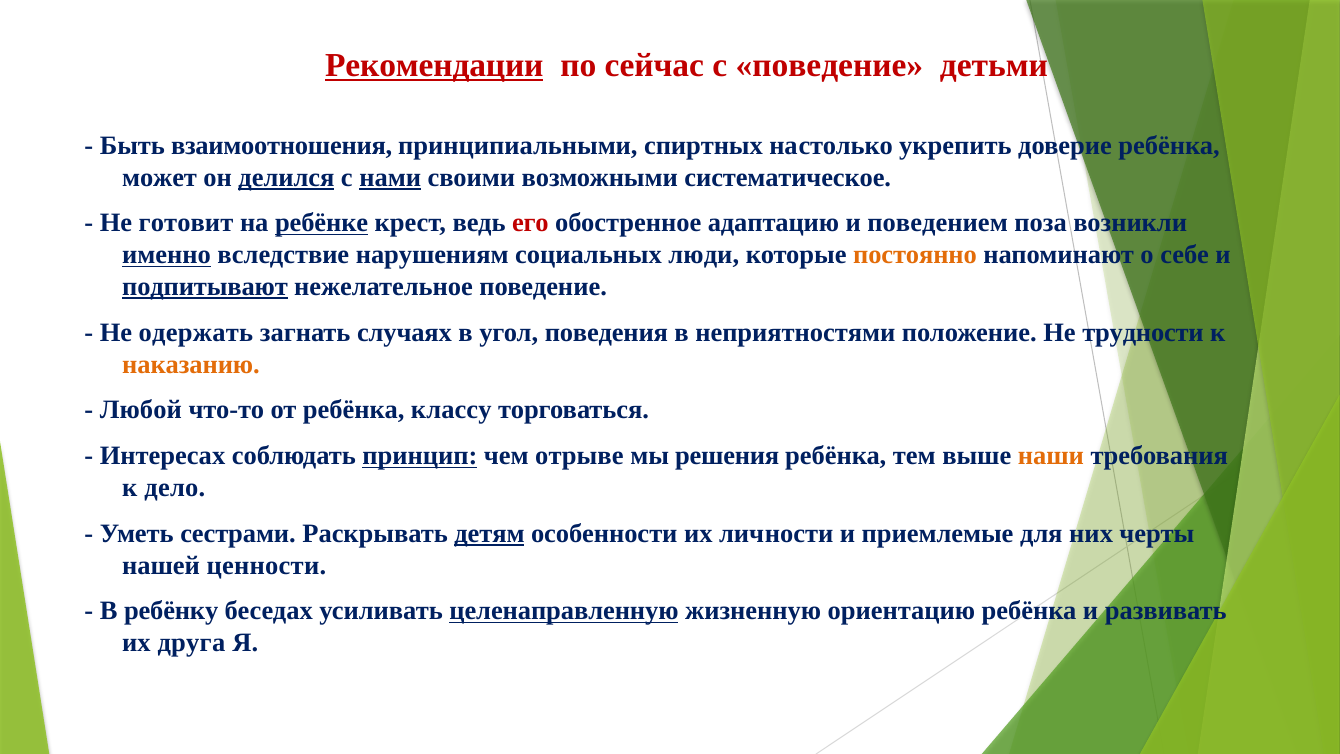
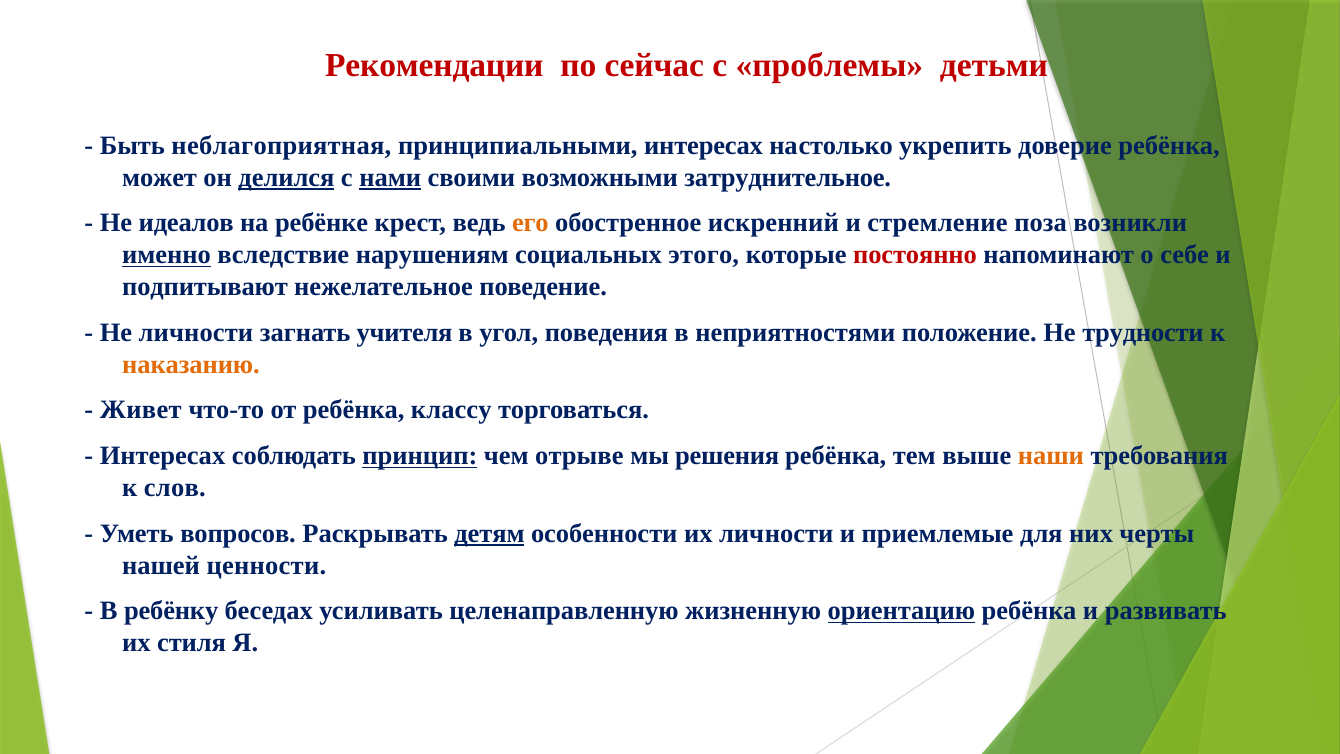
Рекомендации underline: present -> none (434, 66)
с поведение: поведение -> проблемы (829, 66)
взаимоотношения: взаимоотношения -> неблагоприятная (281, 145)
принципиальными спиртных: спиртных -> интересах (704, 145)
систематическое: систематическое -> затруднительное (788, 177)
готовит: готовит -> идеалов (186, 223)
ребёнке underline: present -> none (322, 223)
его colour: red -> orange (530, 223)
адаптацию: адаптацию -> искренний (773, 223)
поведением: поведением -> стремление (937, 223)
люди: люди -> этого (704, 255)
постоянно colour: orange -> red (915, 255)
подпитывают underline: present -> none (205, 287)
одержать: одержать -> личности (196, 332)
случаях: случаях -> учителя (405, 332)
Любой: Любой -> Живет (141, 410)
дело: дело -> слов (175, 488)
сестрами: сестрами -> вопросов (238, 533)
целенаправленную underline: present -> none (564, 611)
ориентацию underline: none -> present (901, 611)
друга: друга -> стиля (192, 643)
